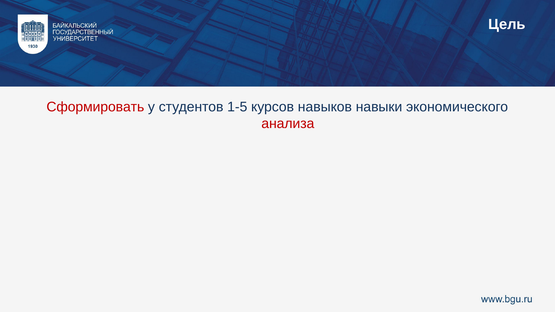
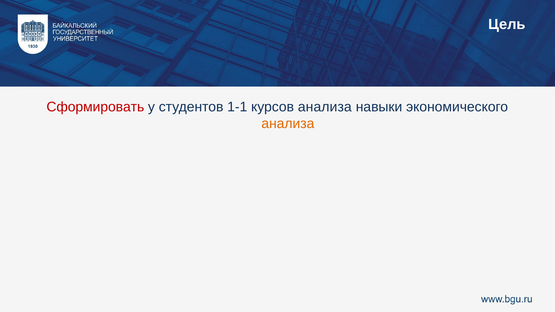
1-5: 1-5 -> 1-1 (237, 107)
курсов навыков: навыков -> анализа (325, 107)
анализа colour: red -> orange (288, 124)
